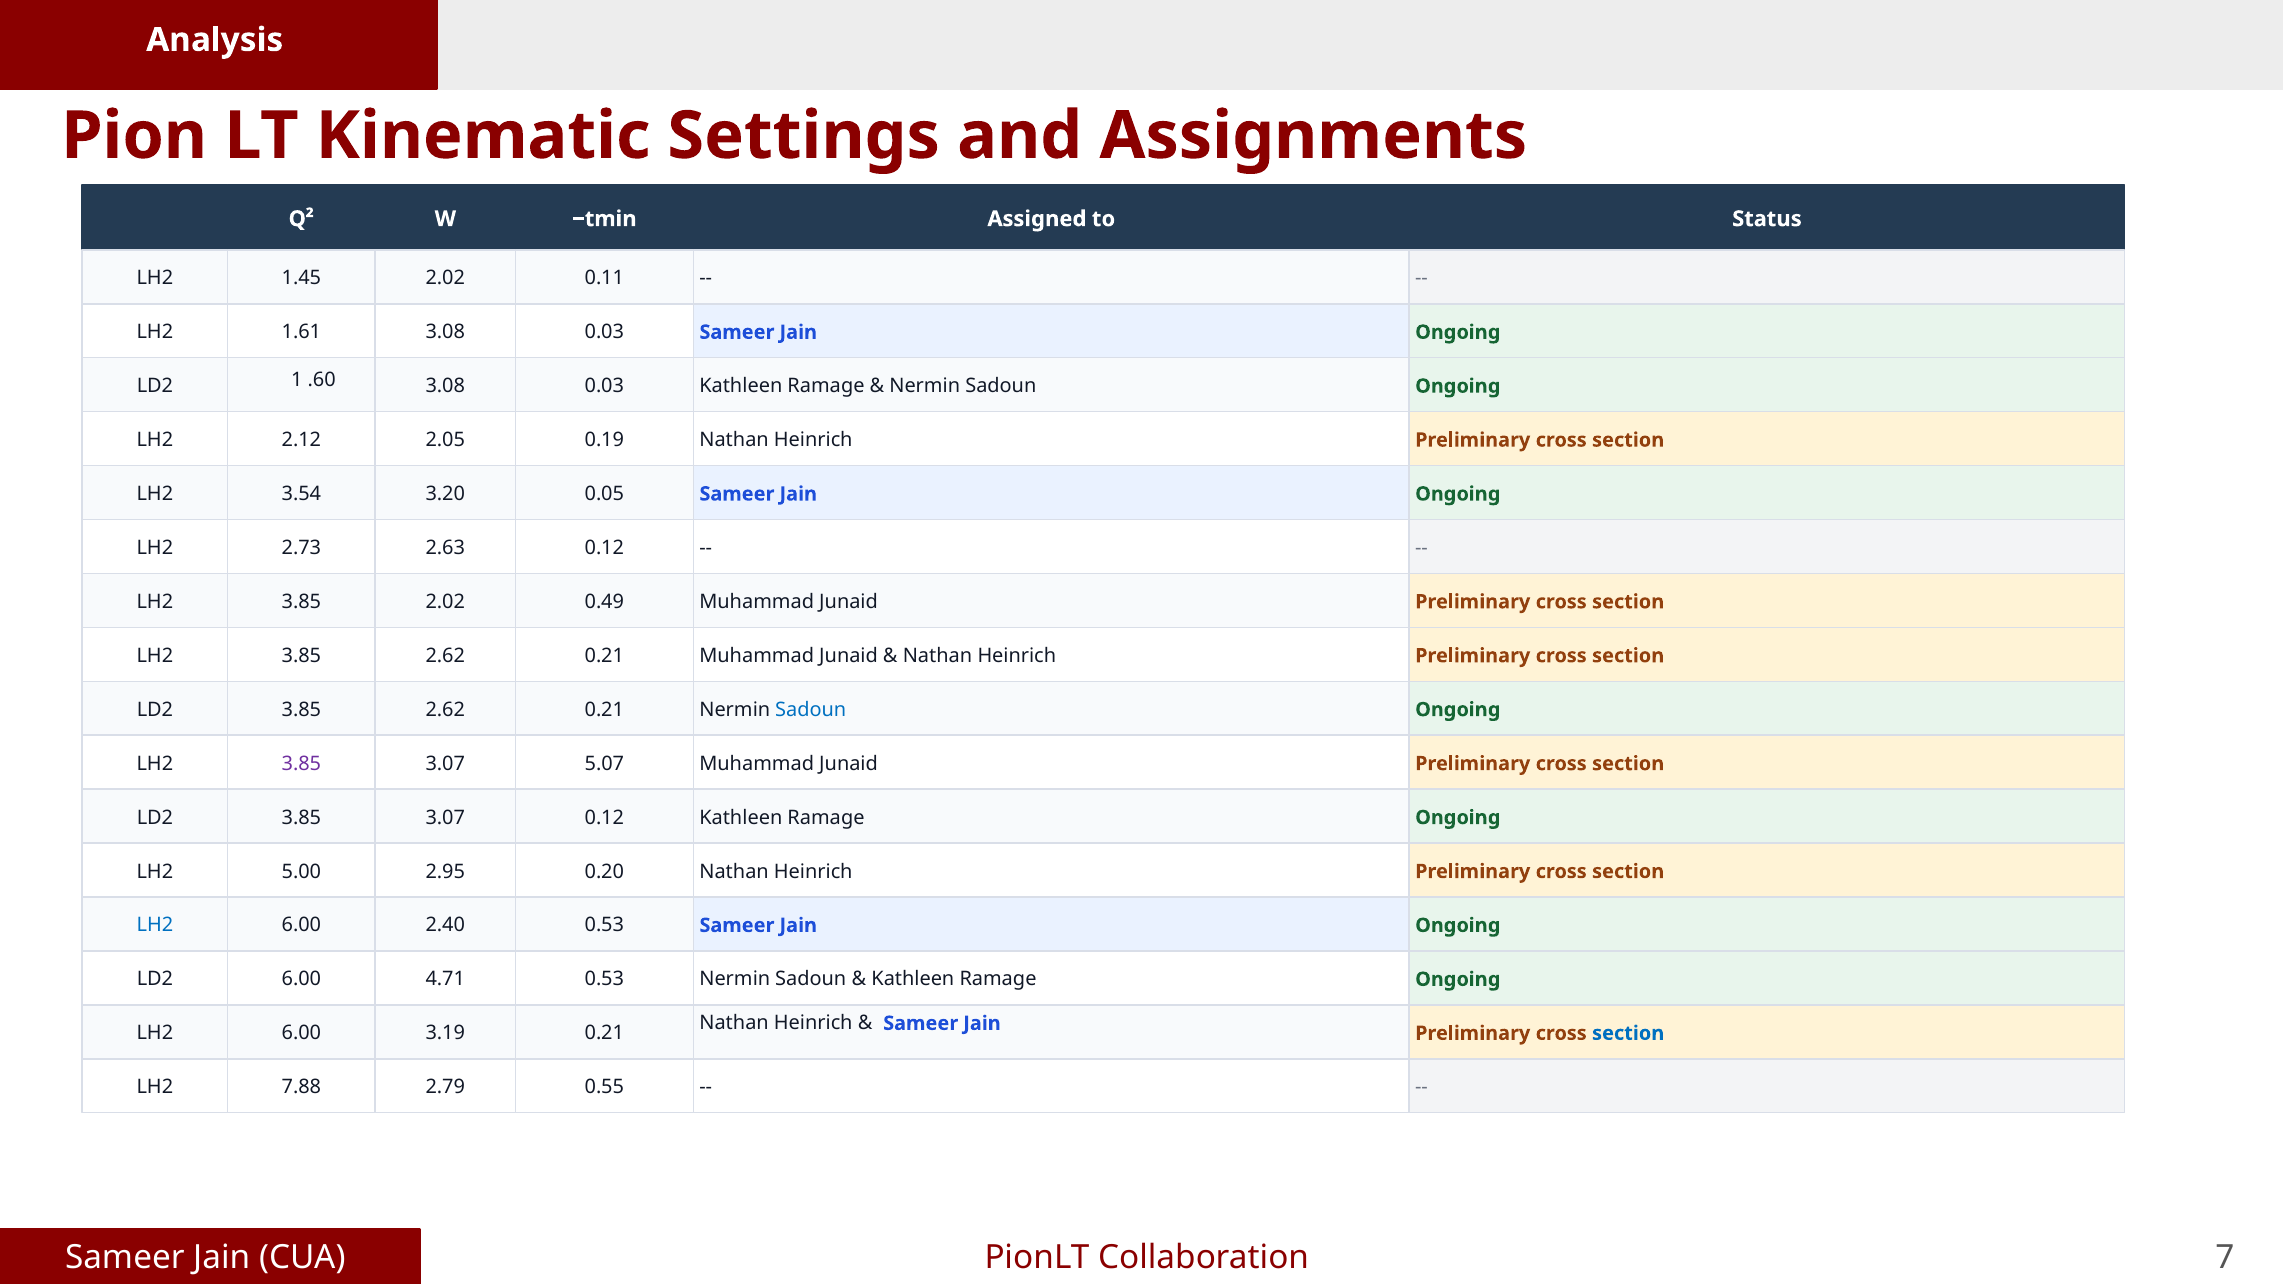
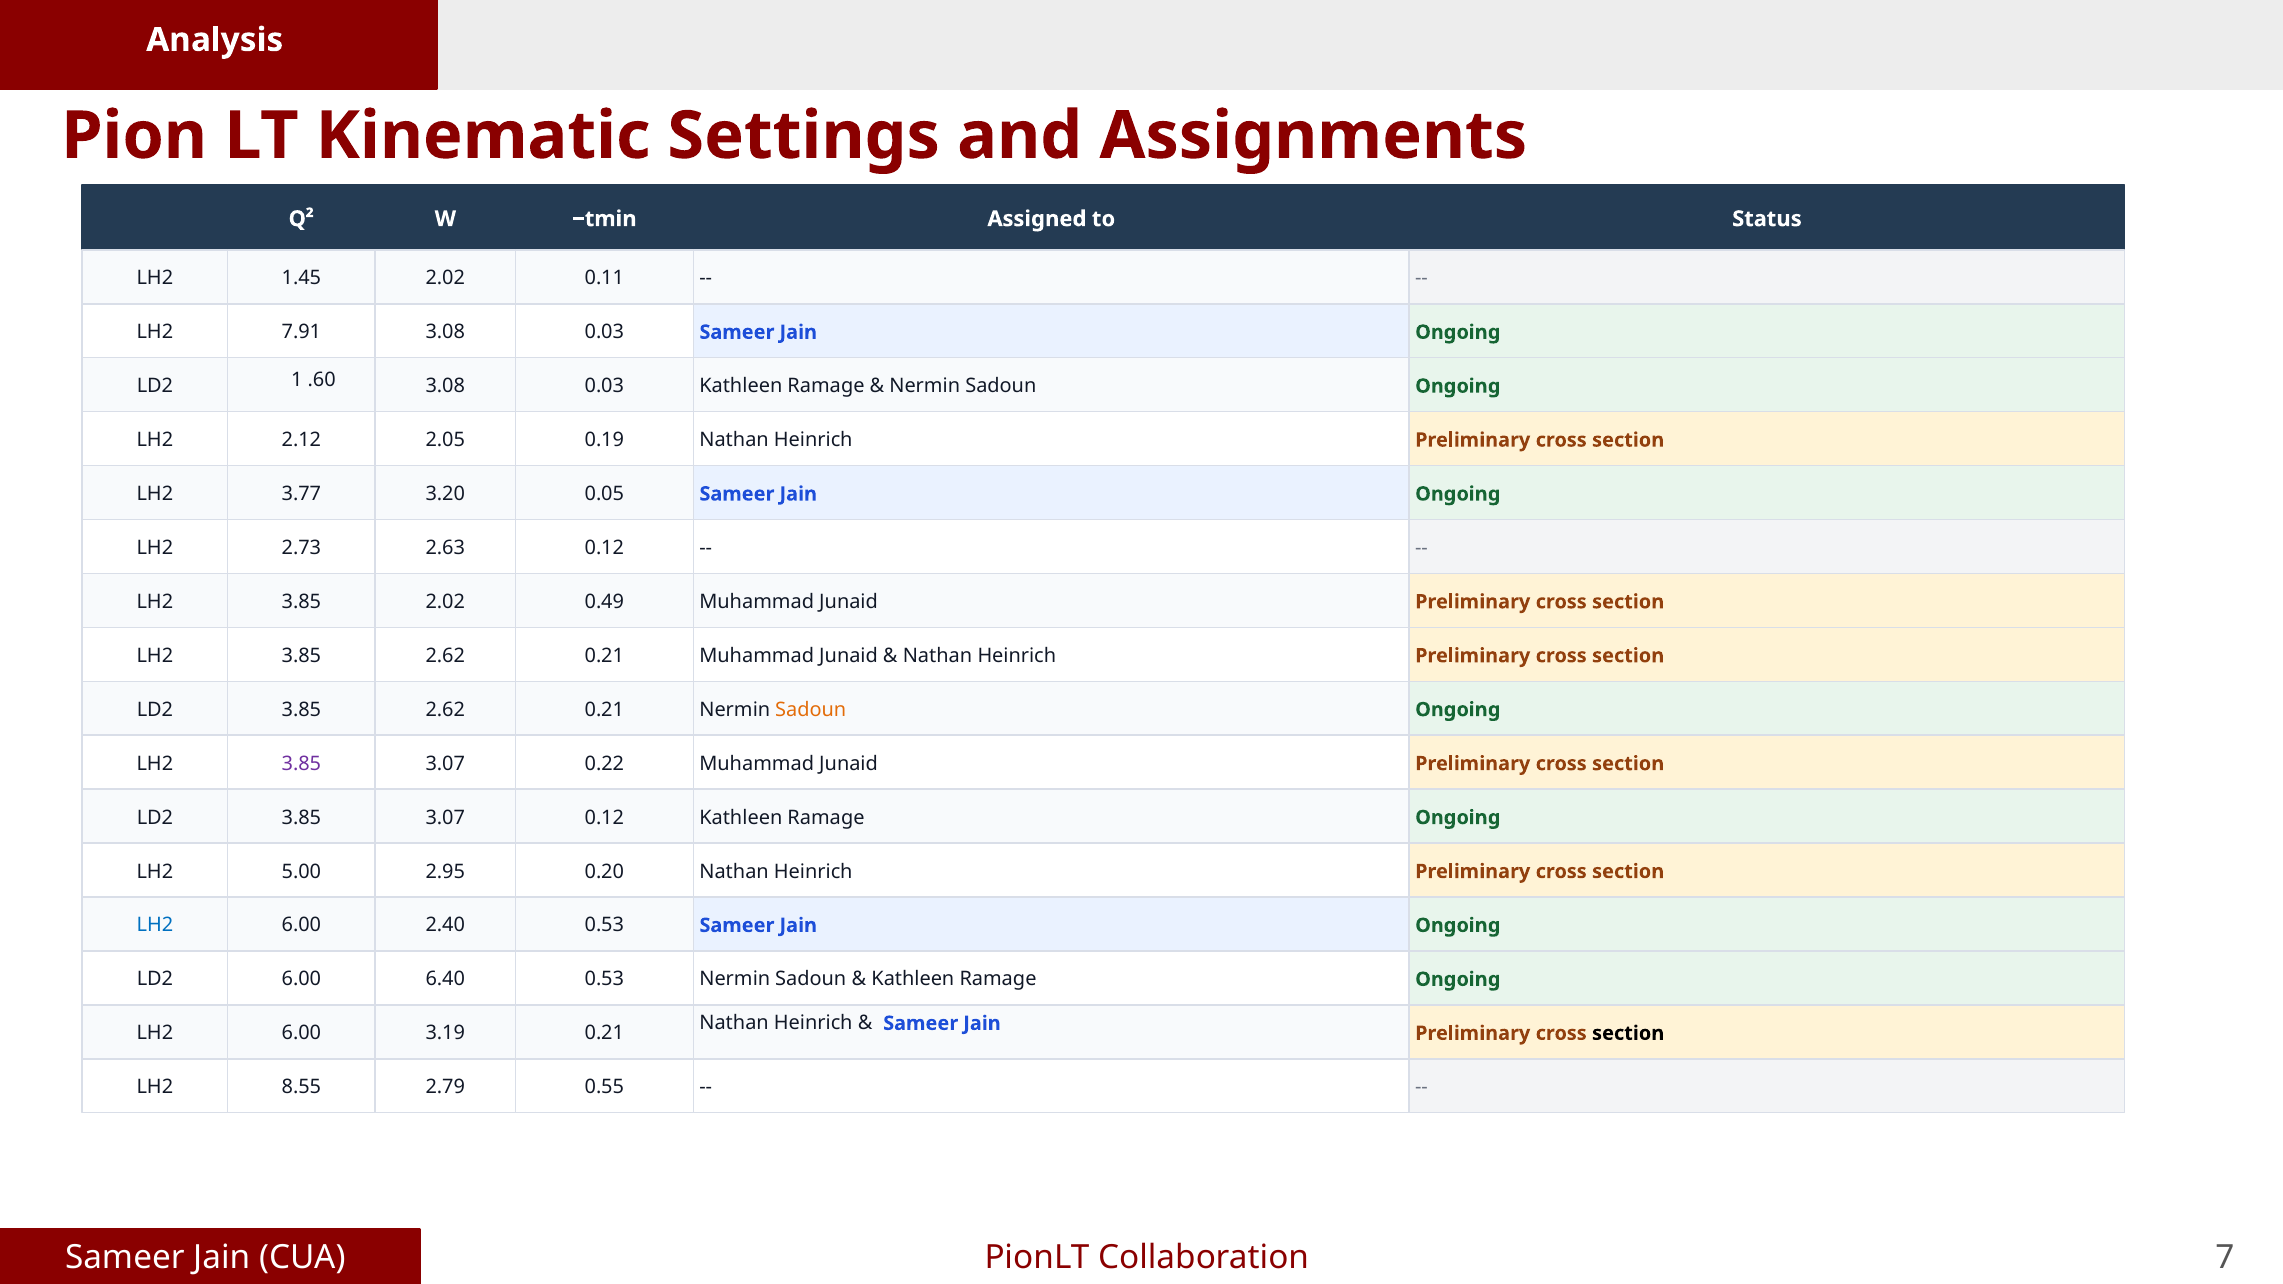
1.61: 1.61 -> 7.91 (301, 332)
3.54: 3.54 -> 3.77 (301, 494)
Sadoun colour: blue -> orange (811, 710)
5.07: 5.07 -> 0.22 (604, 764)
4.71: 4.71 -> 6.40 (445, 979)
section colour: blue -> black (1628, 1033)
7.88: 7.88 -> 8.55 (301, 1087)
